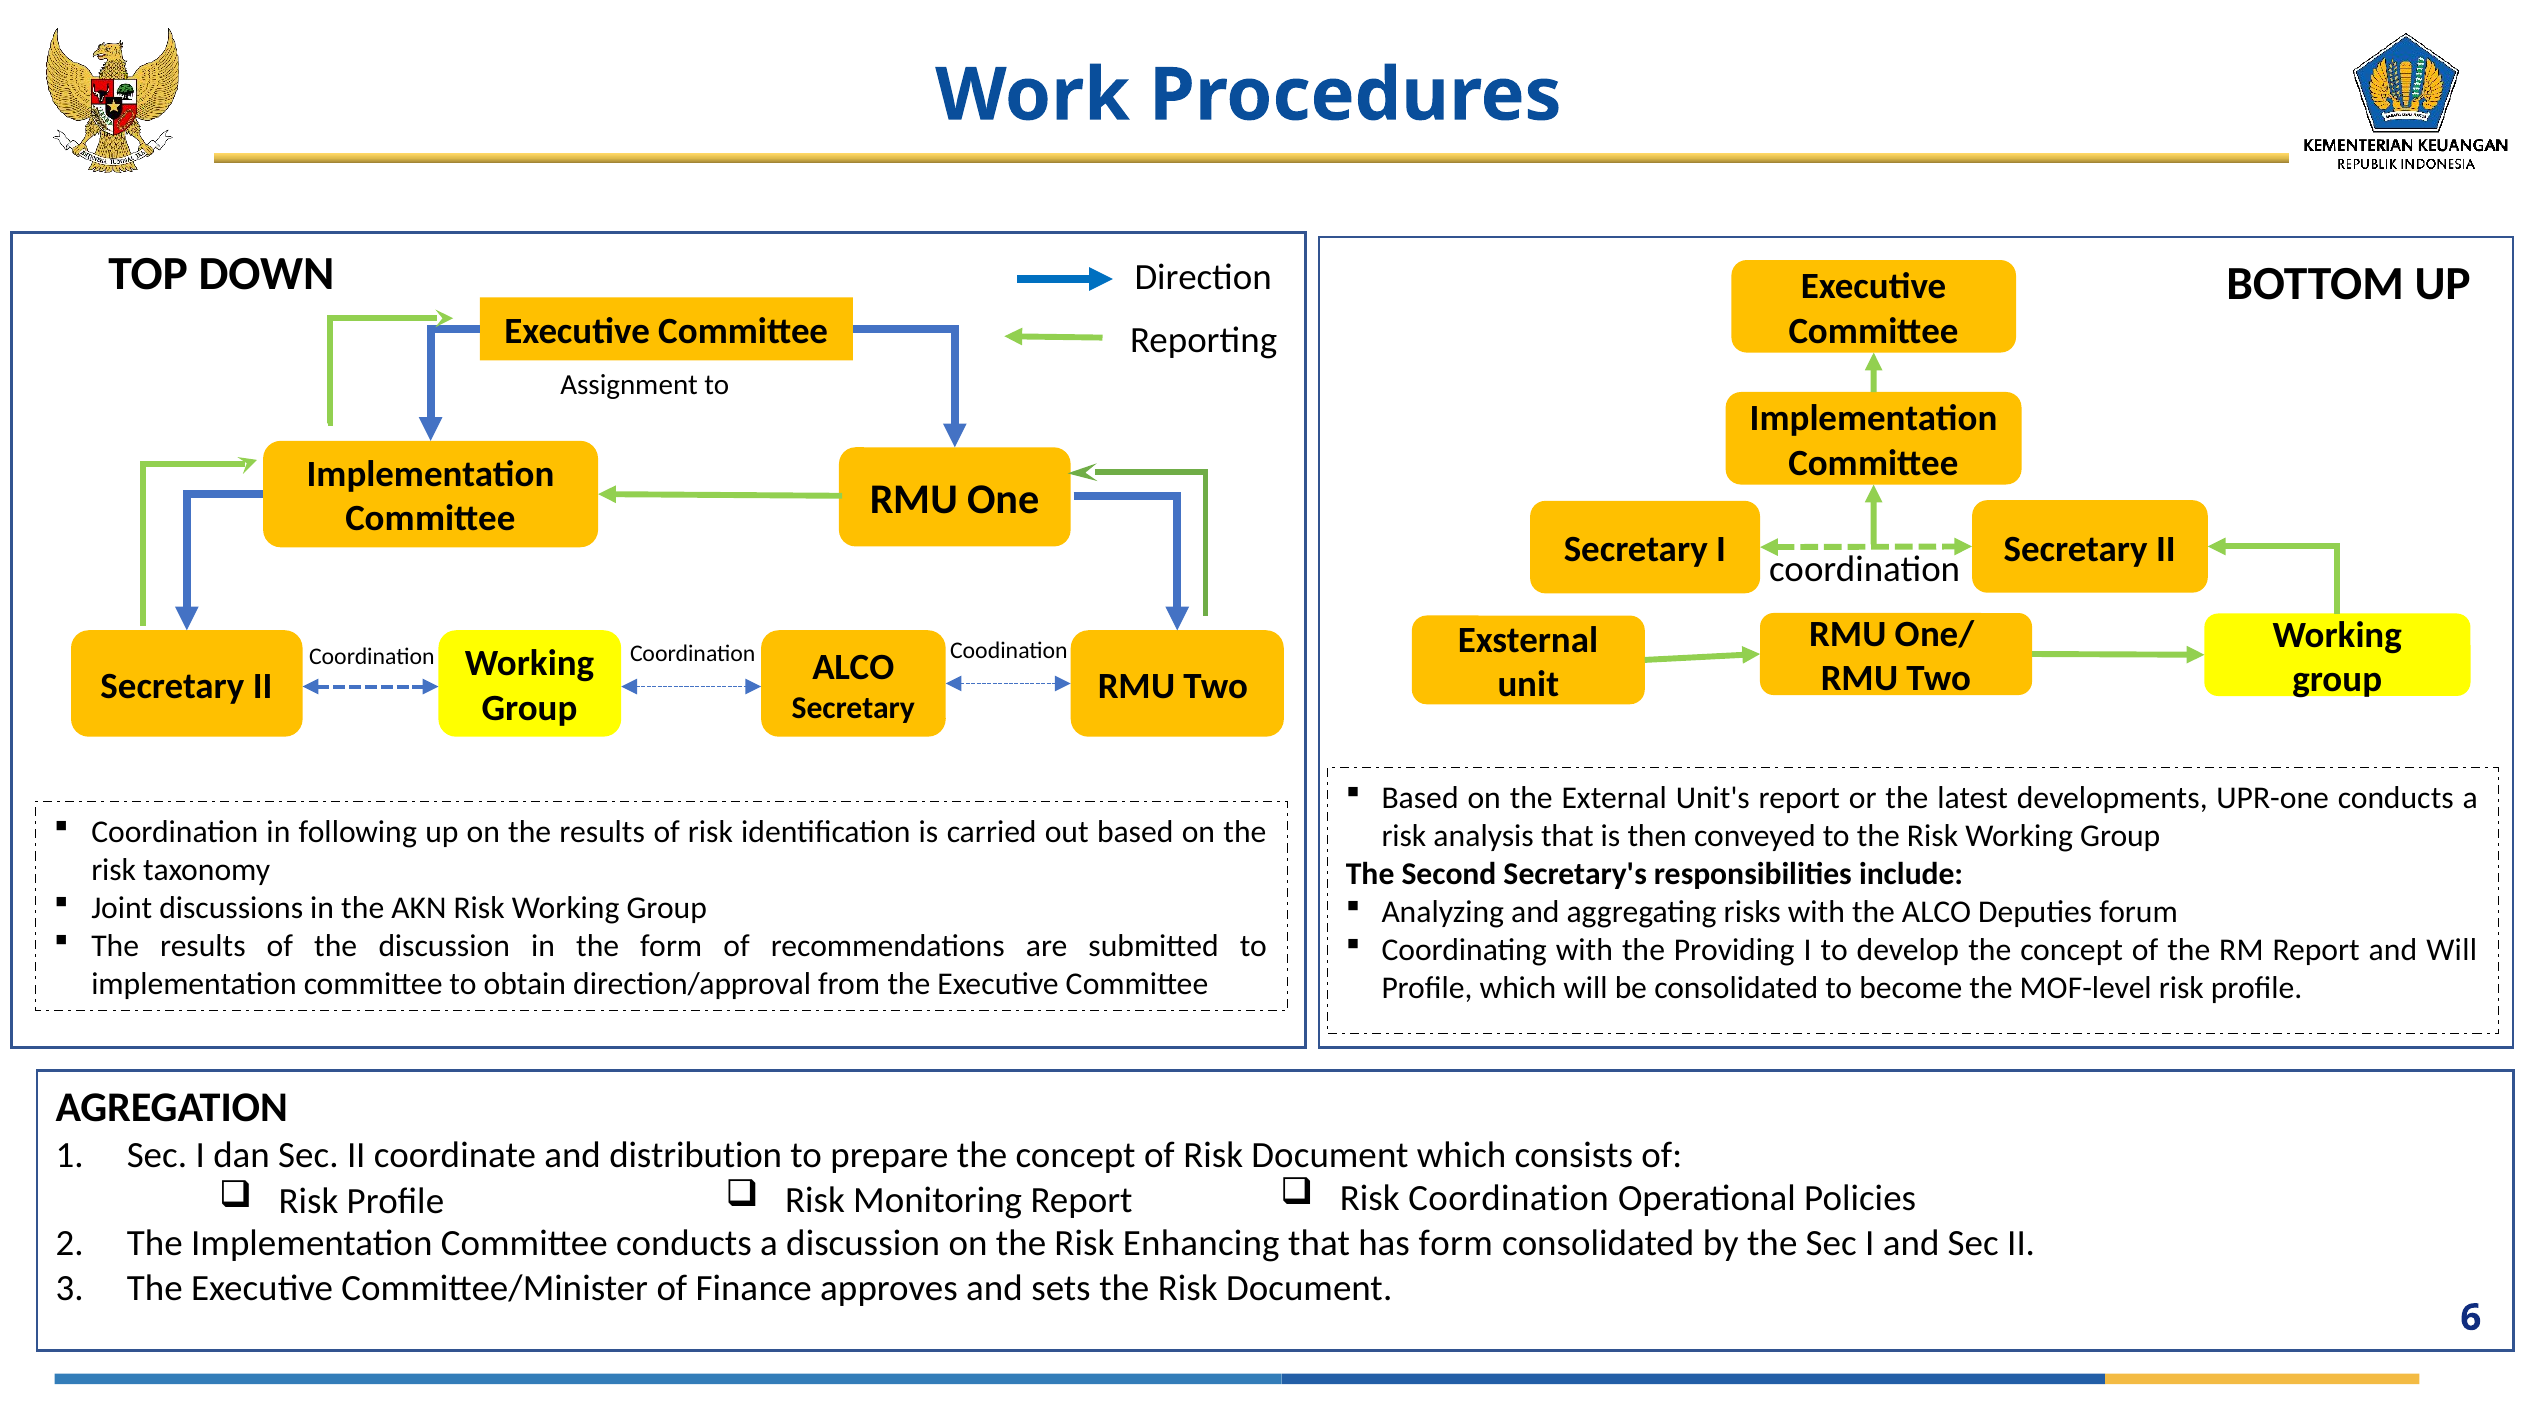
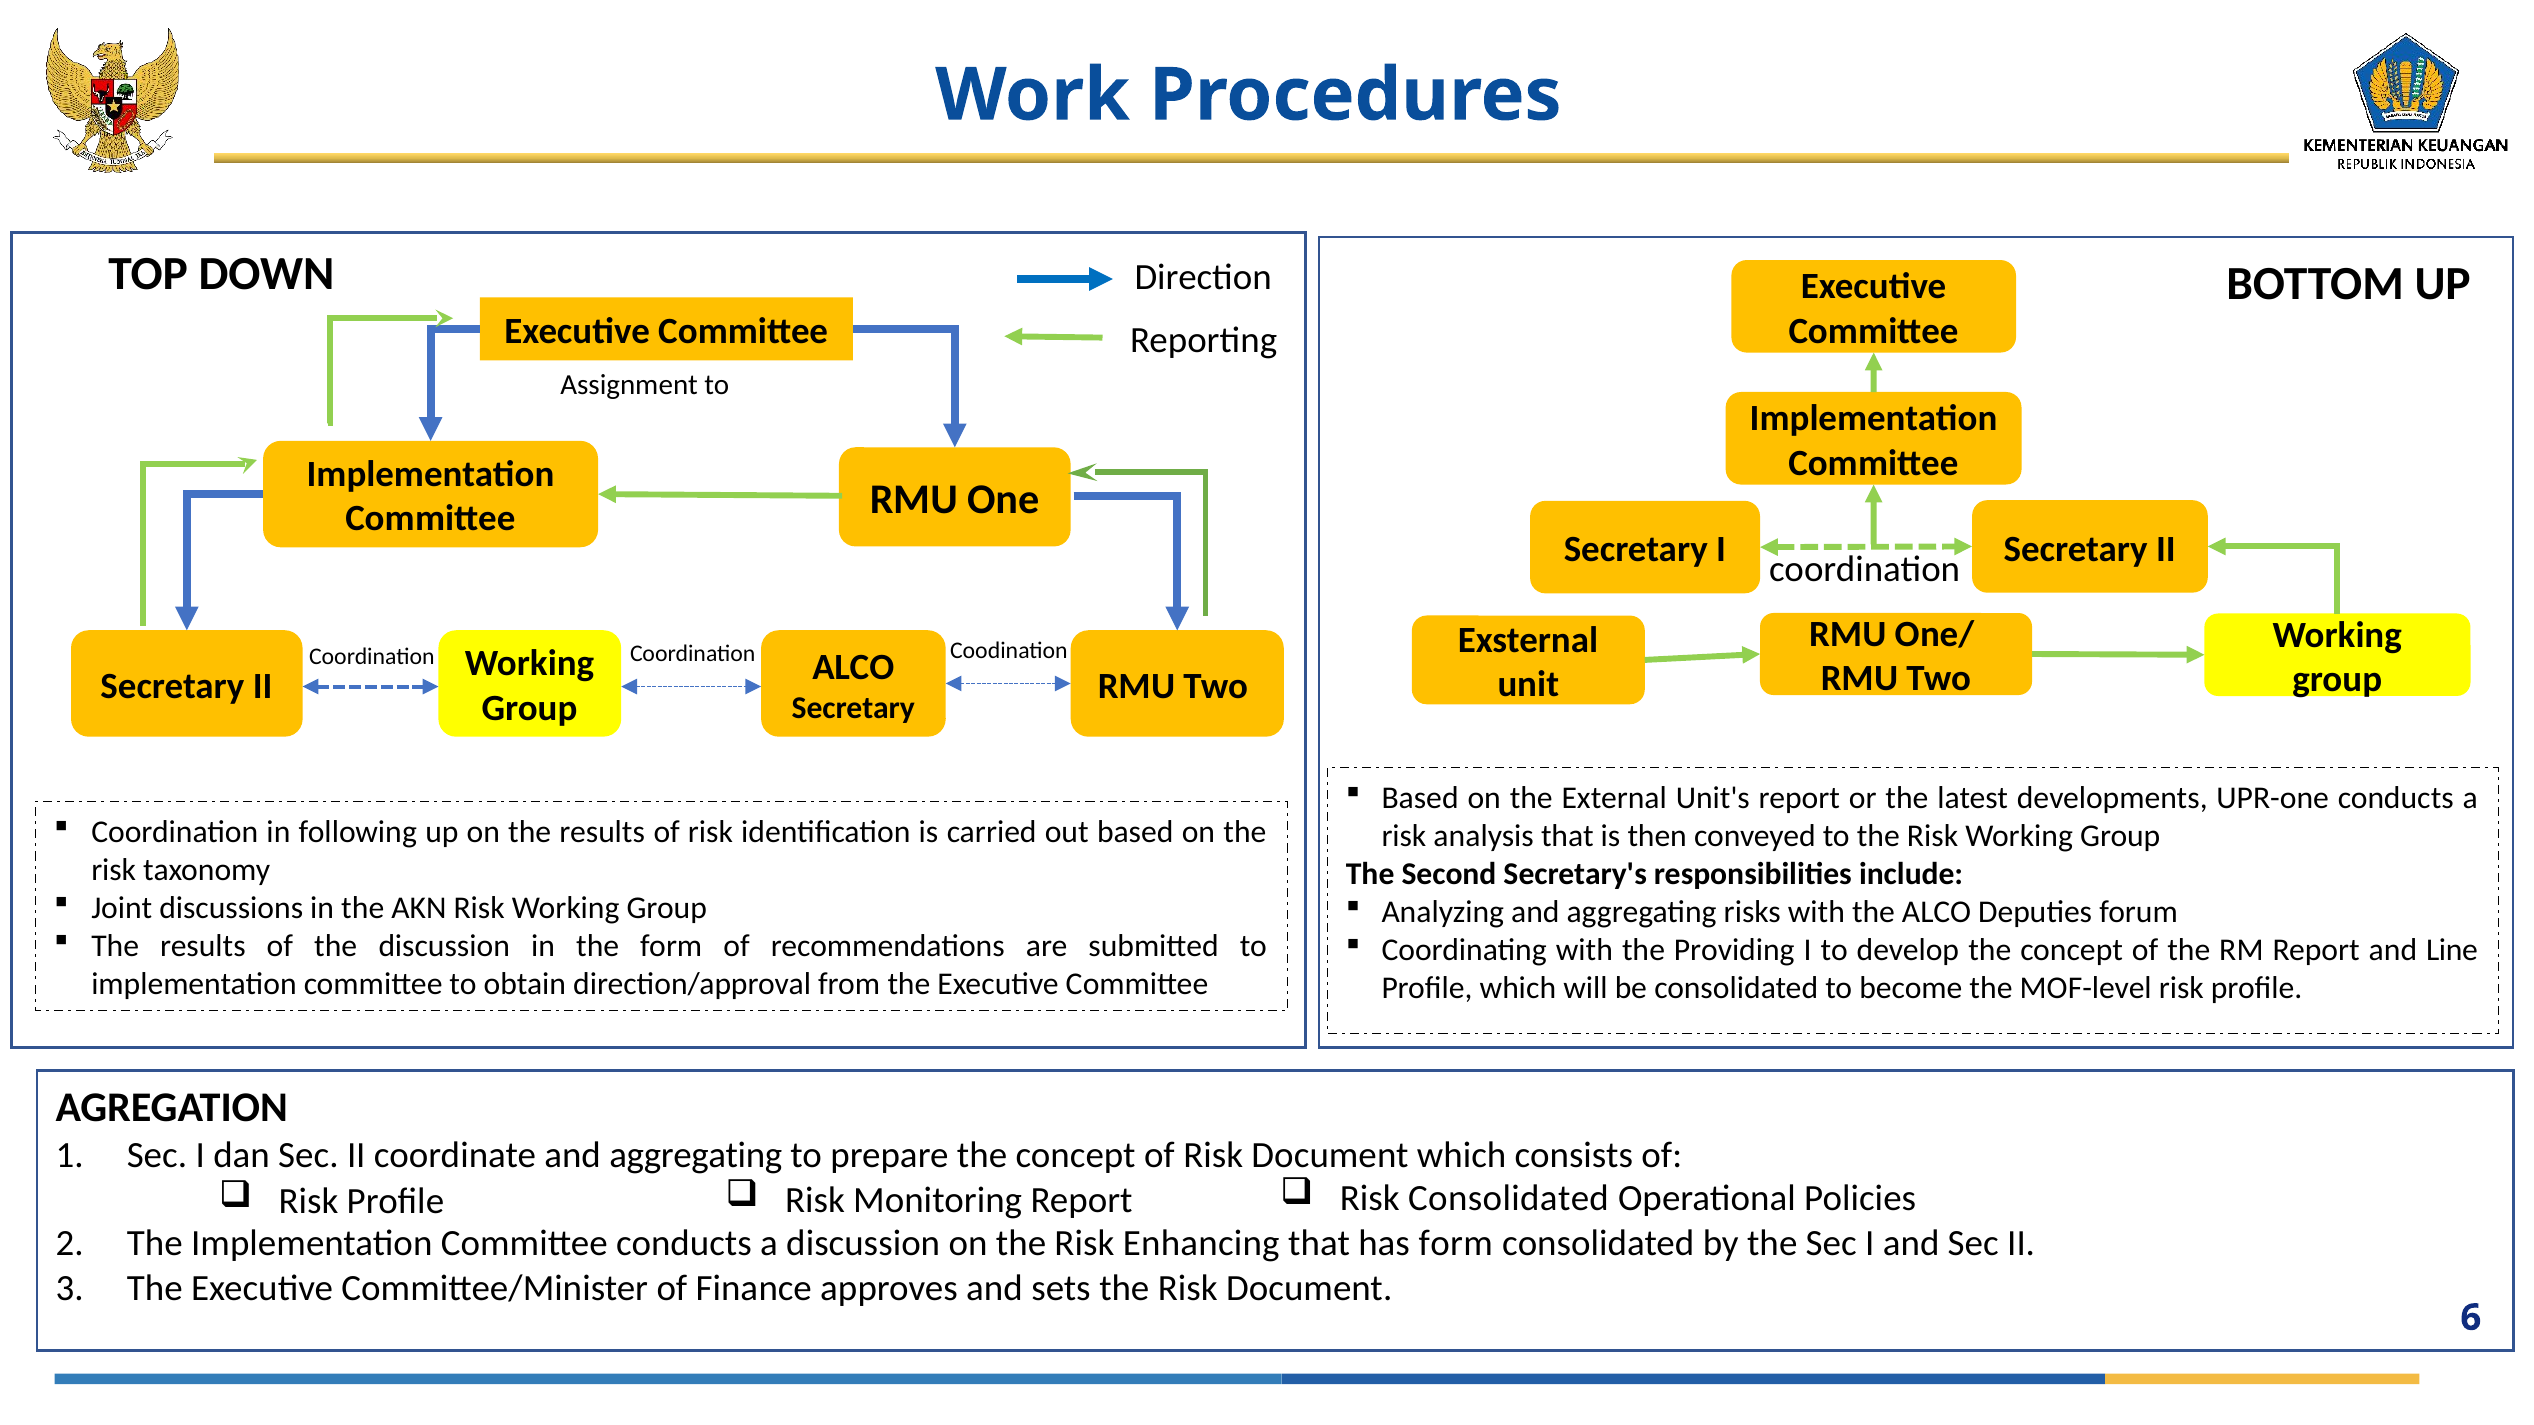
and Will: Will -> Line (2452, 950)
coordinate and distribution: distribution -> aggregating (696, 1155)
Risk Coordination: Coordination -> Consolidated (1509, 1199)
